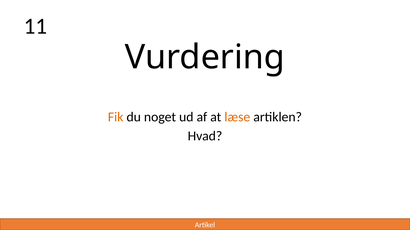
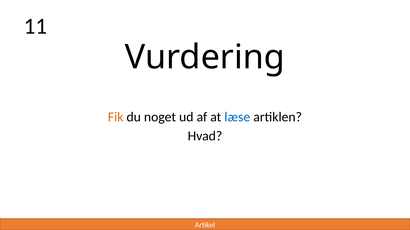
læse colour: orange -> blue (237, 117)
